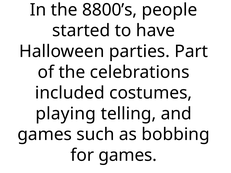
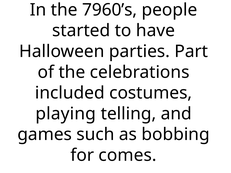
8800’s: 8800’s -> 7960’s (110, 10)
for games: games -> comes (128, 155)
